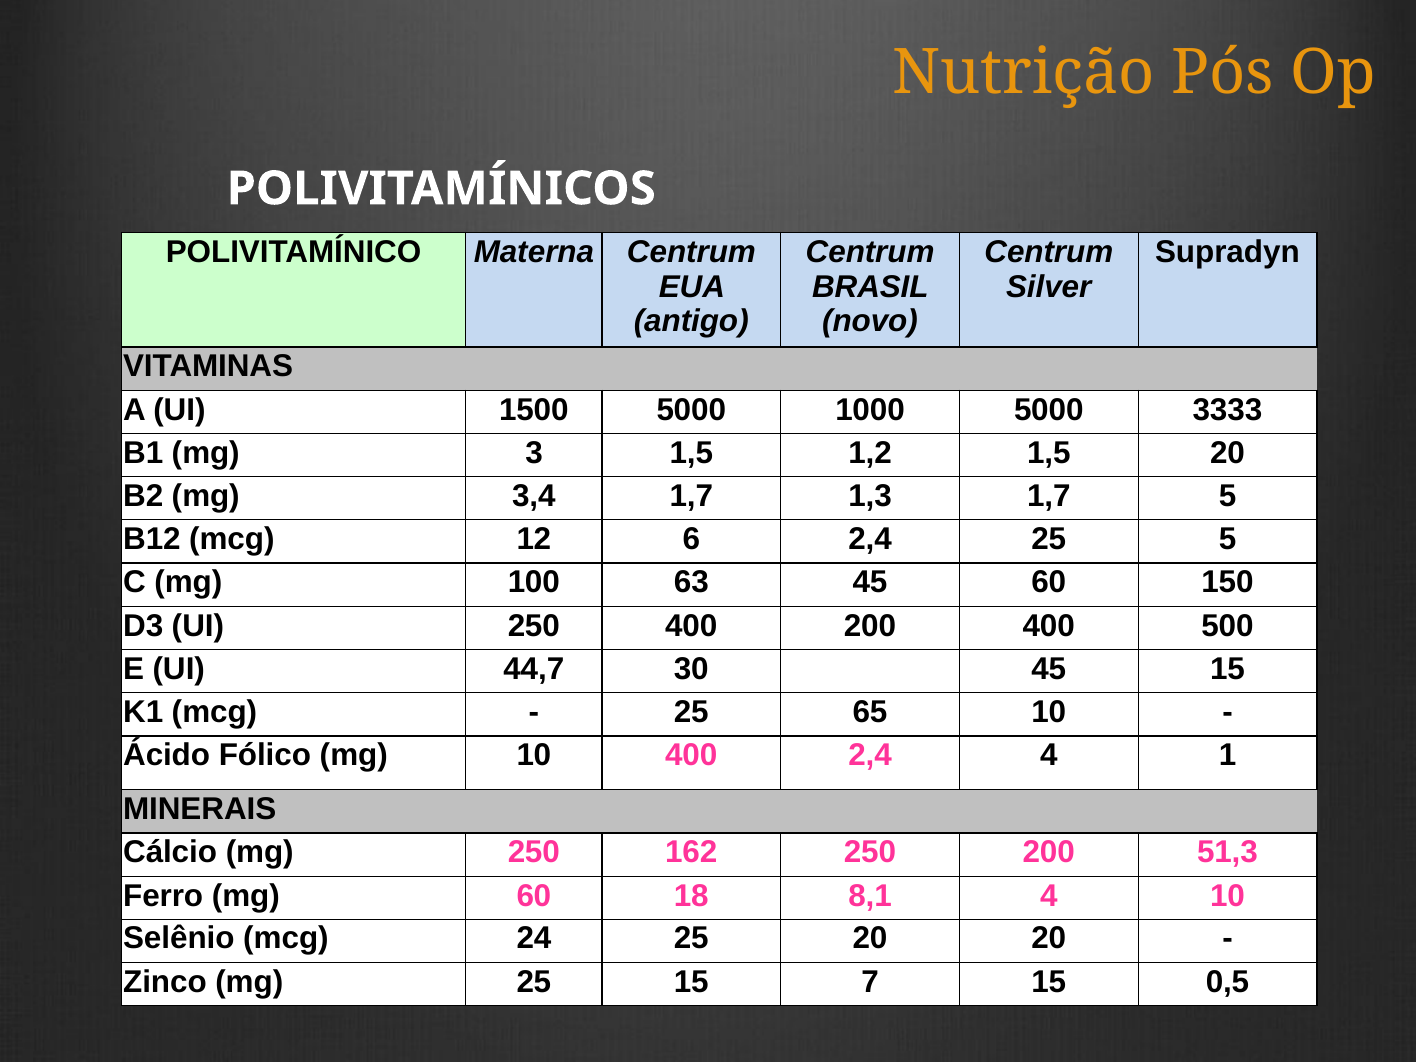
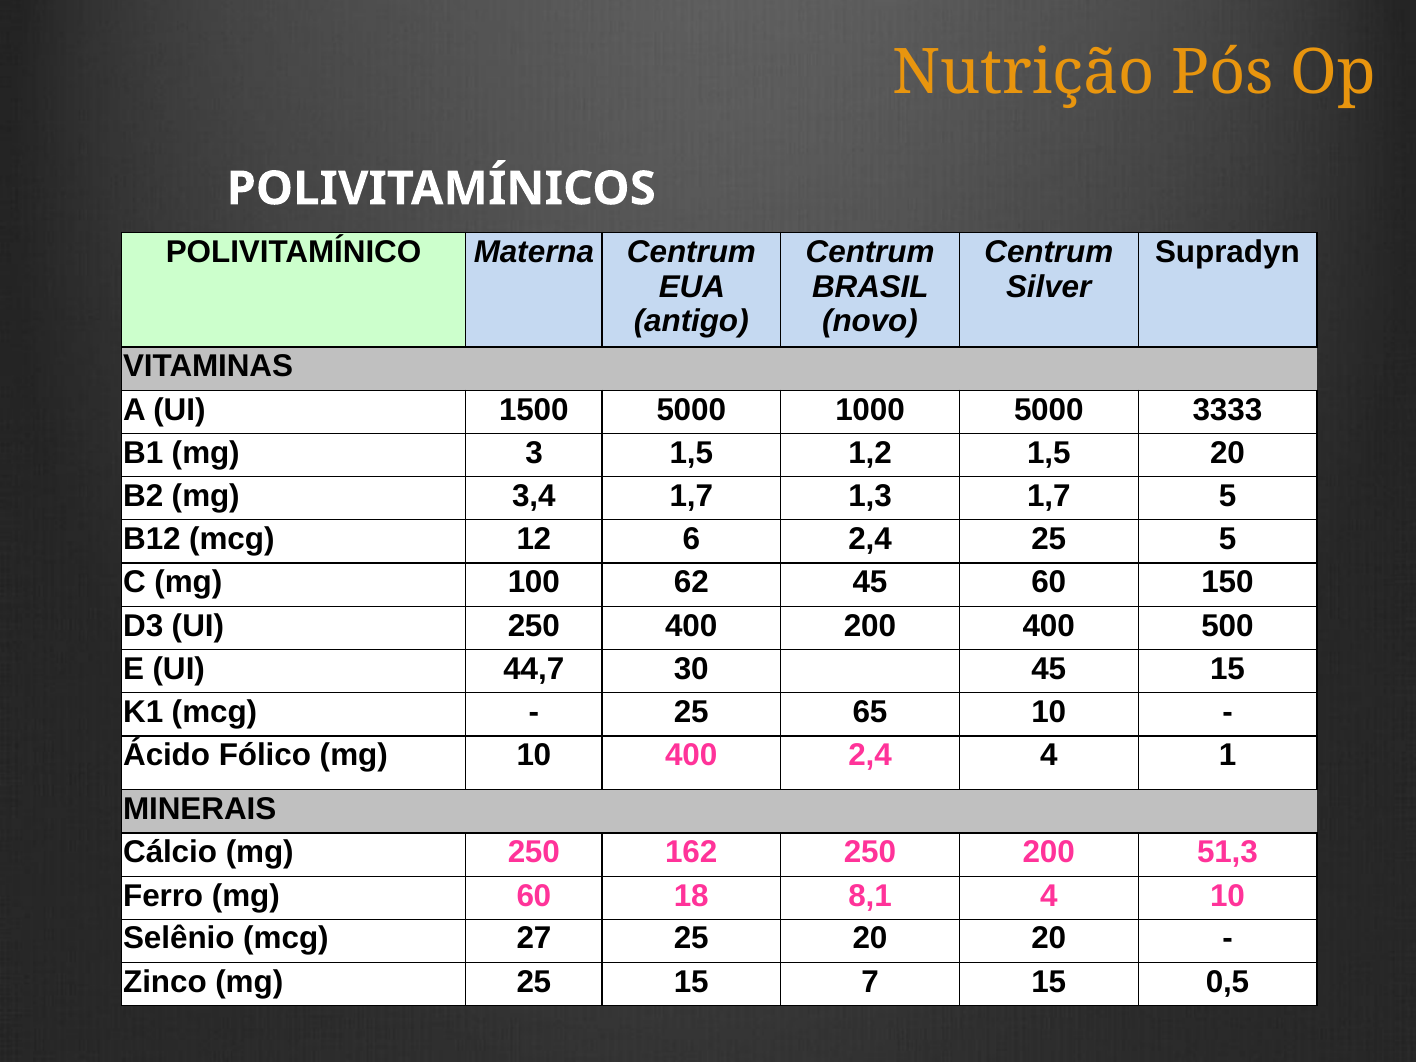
63: 63 -> 62 (691, 583)
24: 24 -> 27 (534, 939)
